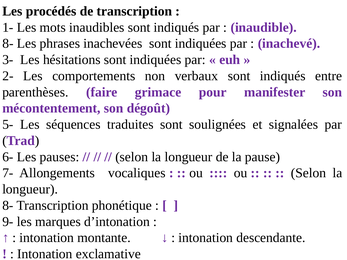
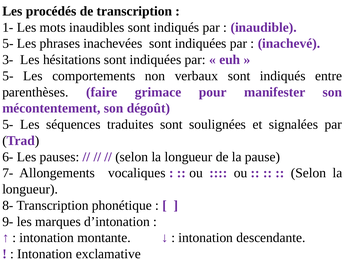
8-: 8- -> 5- (8, 44)
2-: 2- -> 5- (8, 76)
